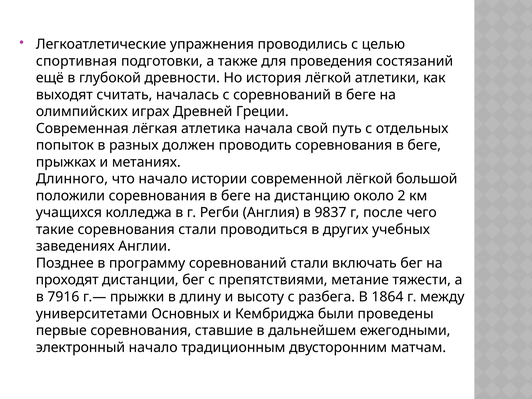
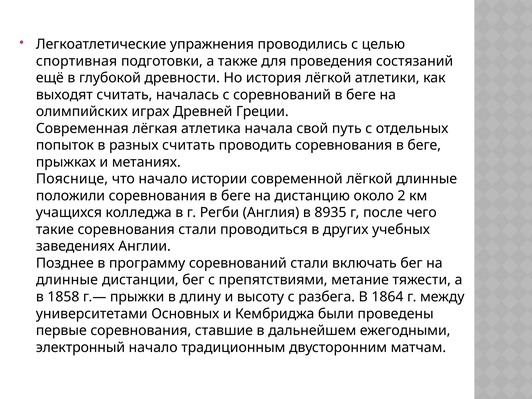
разных должен: должен -> считать (189, 145)
Длинного: Длинного -> Пояснице (72, 179)
лёгкой большой: большой -> длинные (427, 179)
9837: 9837 -> 8935 (331, 213)
проходят: проходят -> длинные (67, 280)
7916: 7916 -> 1858 (63, 297)
